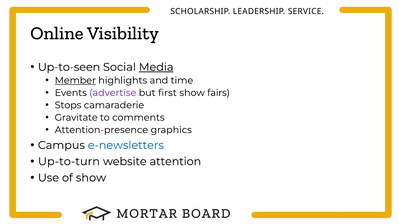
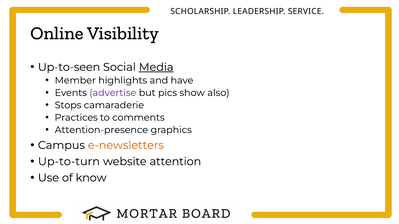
Member underline: present -> none (75, 81)
time: time -> have (182, 81)
first: first -> pics (168, 93)
fairs: fairs -> also (218, 93)
Gravitate: Gravitate -> Practices (76, 118)
e-newsletters colour: blue -> orange (126, 146)
of show: show -> know (91, 178)
